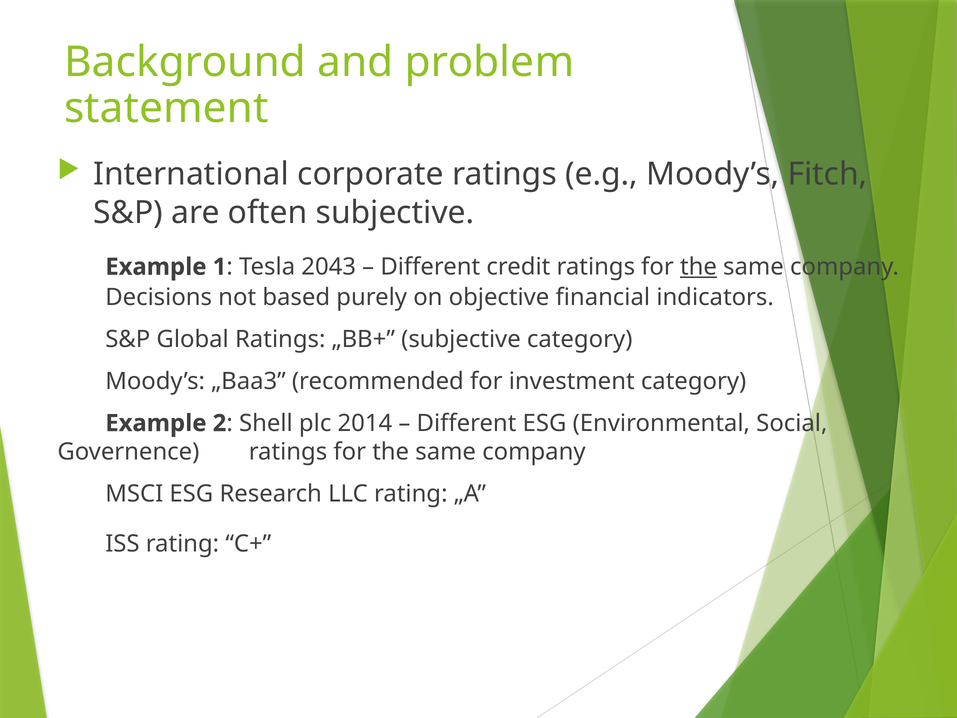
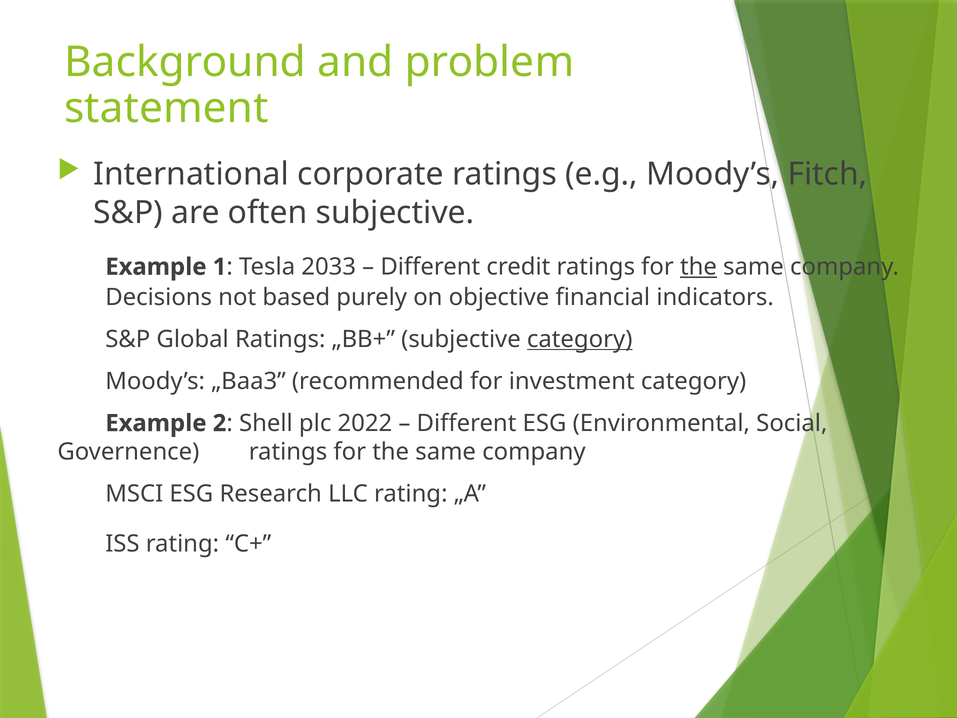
2043: 2043 -> 2033 (329, 267)
category underline: none -> present (580, 339)
2014: 2014 -> 2022 (365, 423)
